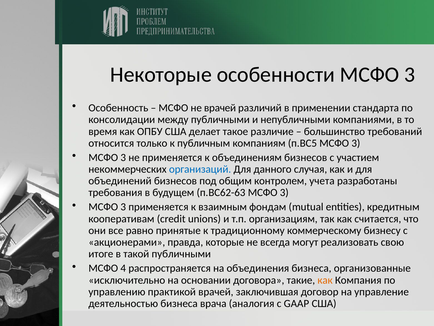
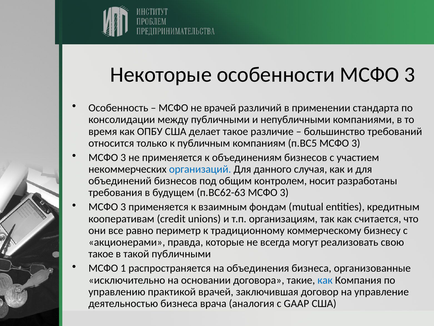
учета: учета -> носит (322, 181)
принятые: принятые -> периметр (178, 230)
итоге: итоге -> такое (101, 254)
4: 4 -> 1 (123, 268)
как colour: orange -> blue (325, 280)
